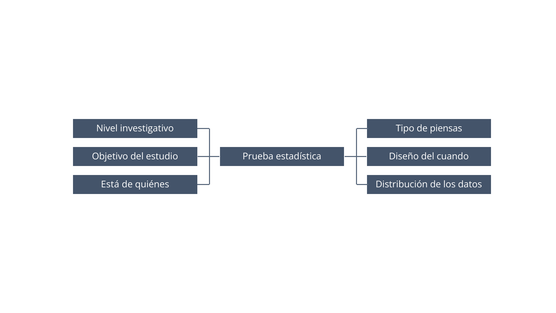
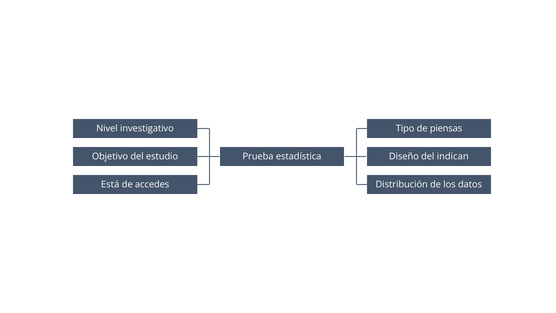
cuando: cuando -> indican (453, 156)
quiénes: quiénes -> accedes (152, 184)
